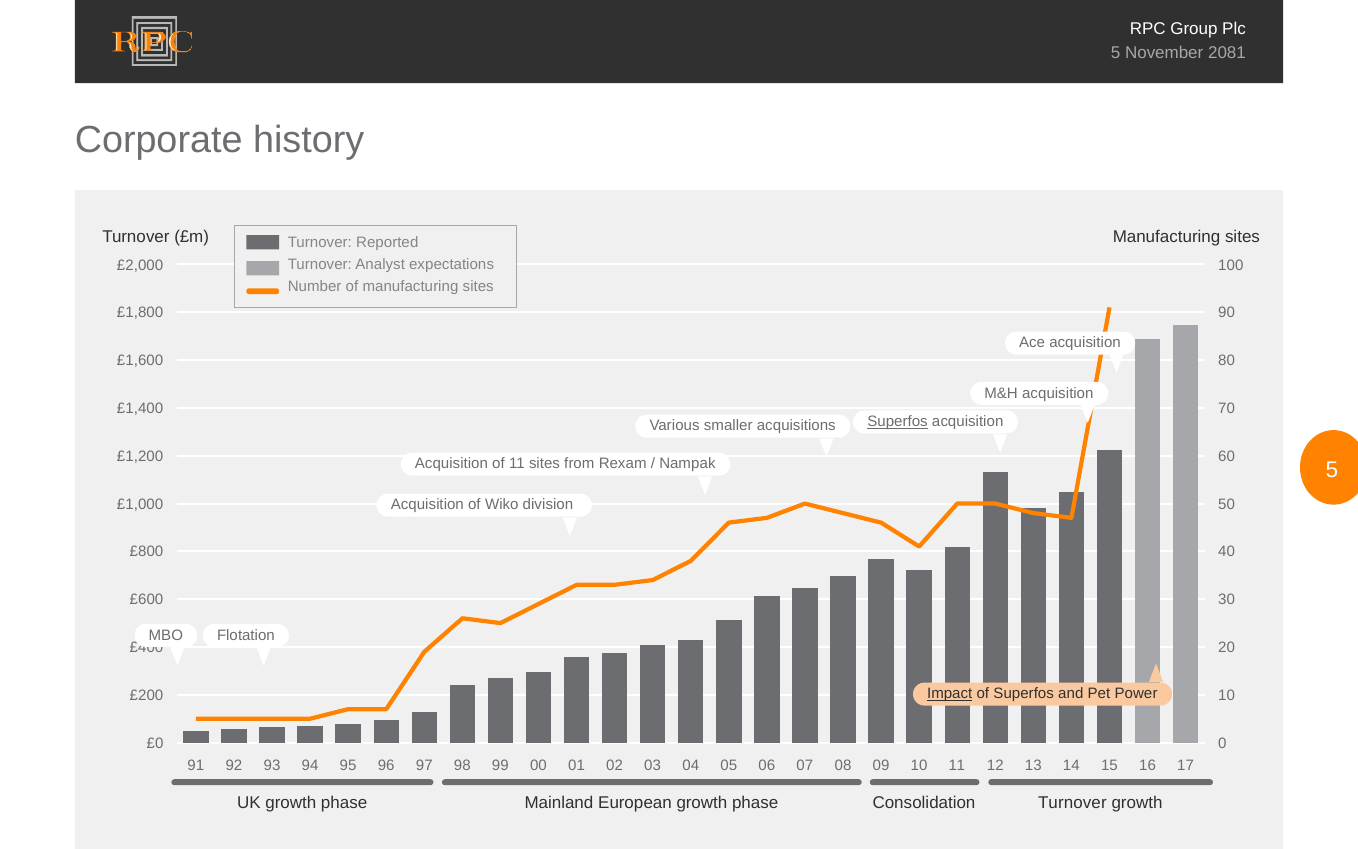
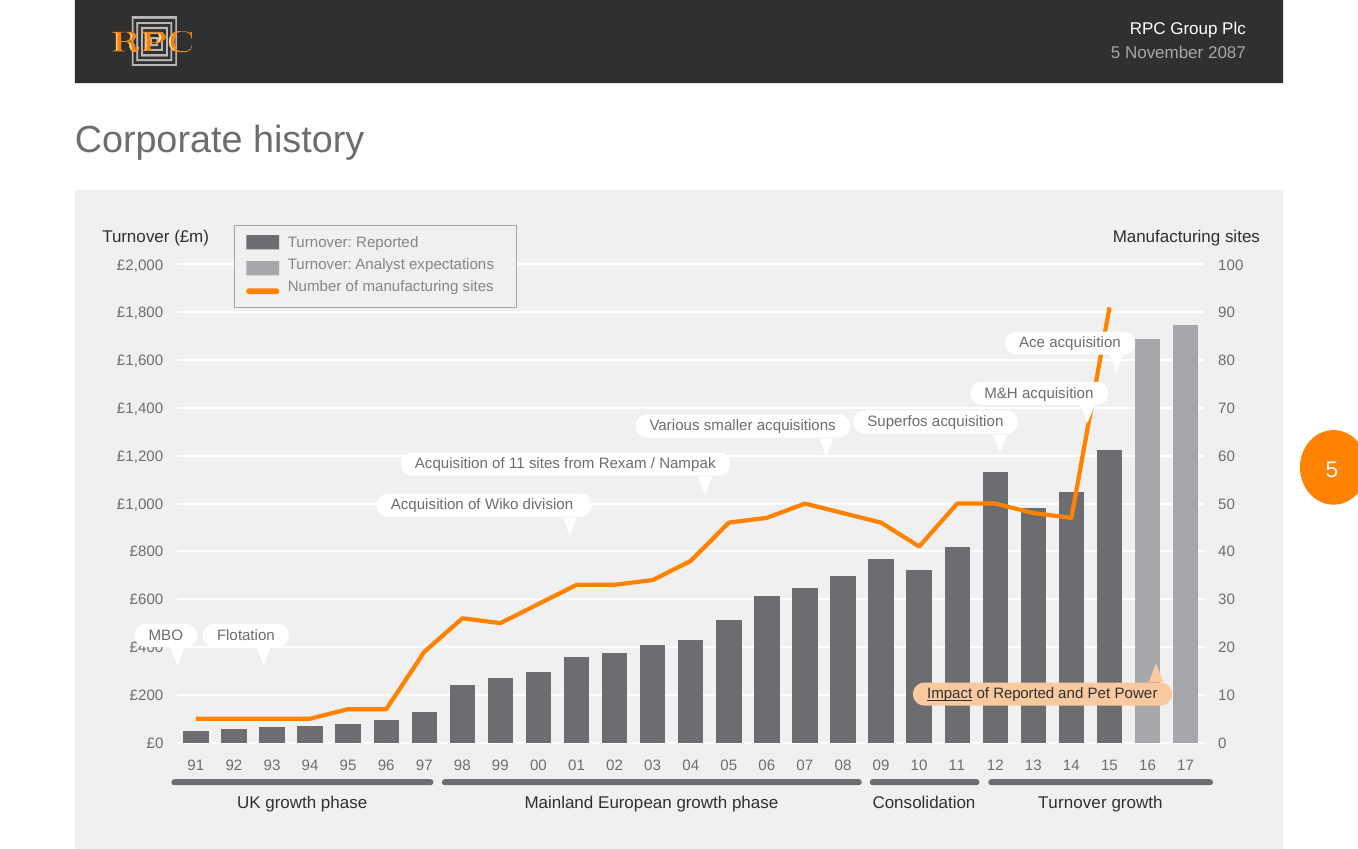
2081: 2081 -> 2087 (1227, 53)
Superfos underline: present -> none (898, 422)
of Superfos: Superfos -> Reported (1024, 694)
